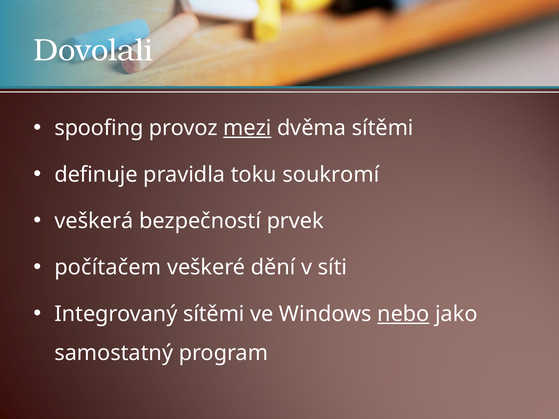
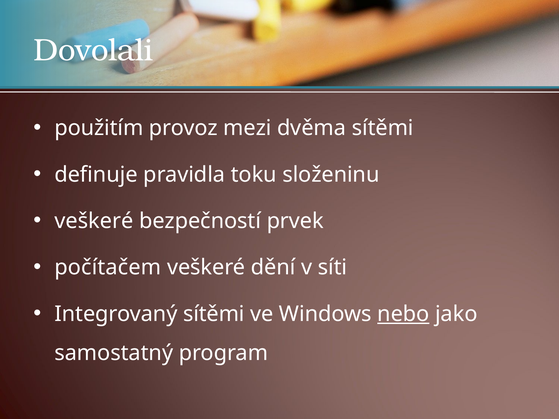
spoofing: spoofing -> použitím (99, 128)
mezi underline: present -> none (247, 128)
soukromí: soukromí -> složeninu (331, 175)
veškerá: veškerá -> veškeré (94, 221)
